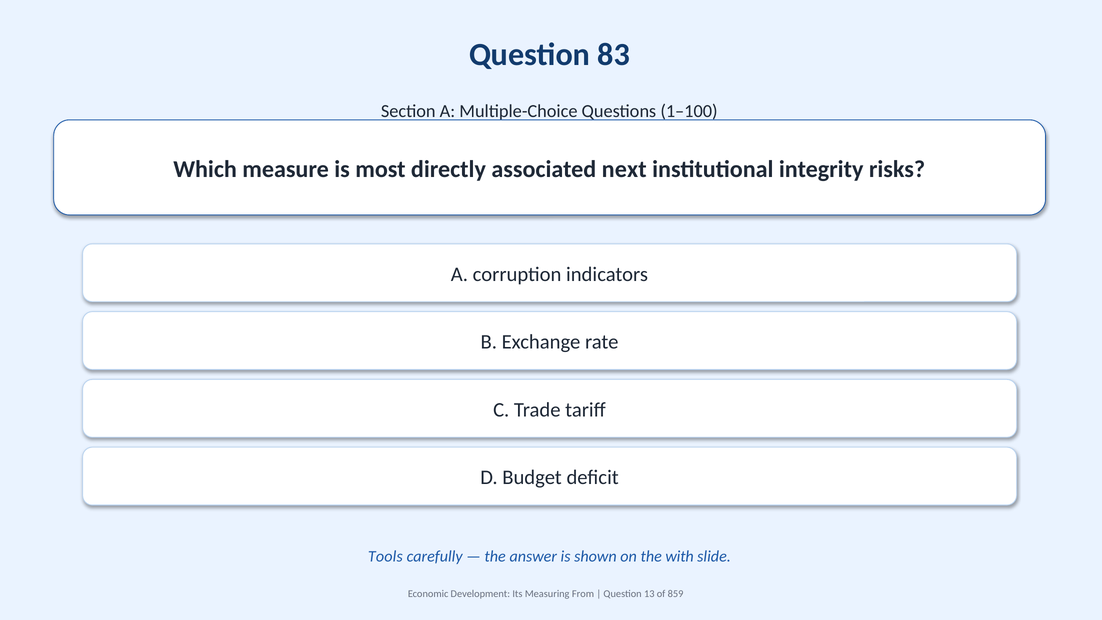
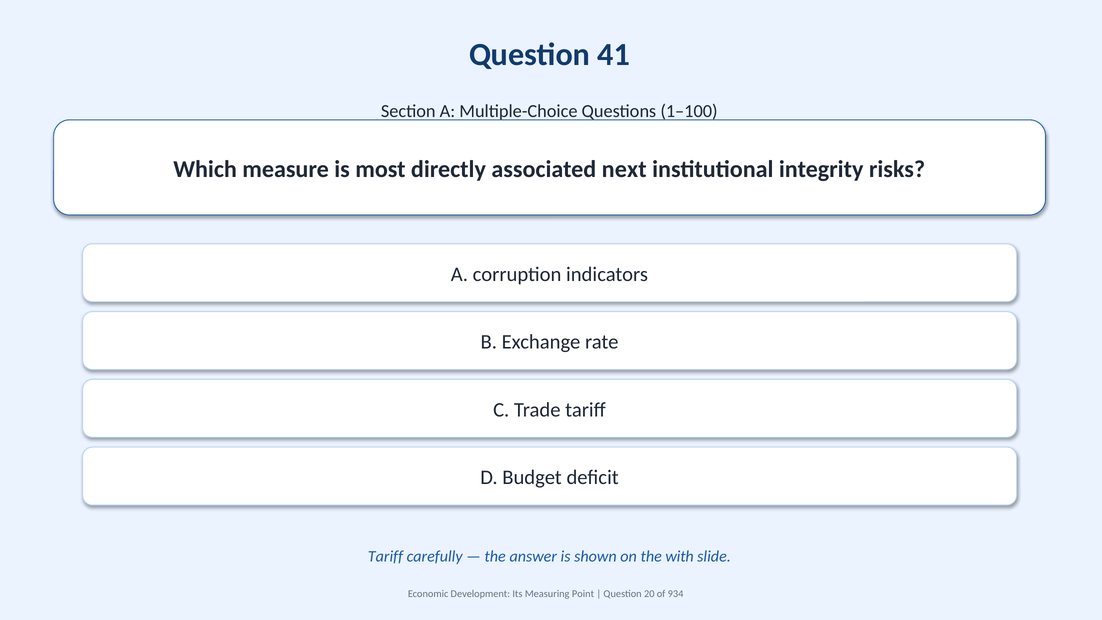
83: 83 -> 41 (614, 55)
Tools: Tools -> Tariff (385, 556)
From: From -> Point (583, 594)
13: 13 -> 20 (649, 594)
859: 859 -> 934 (676, 594)
